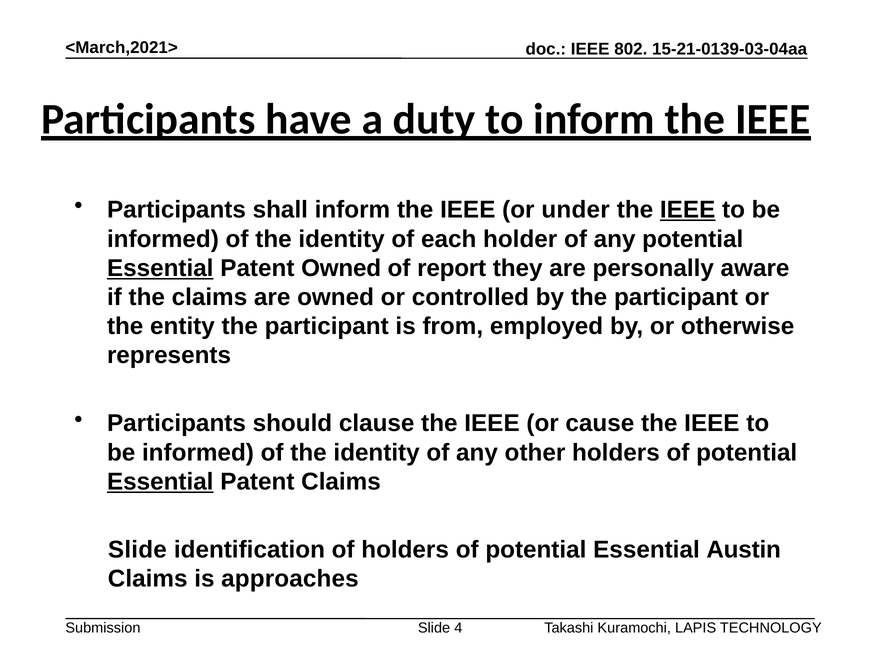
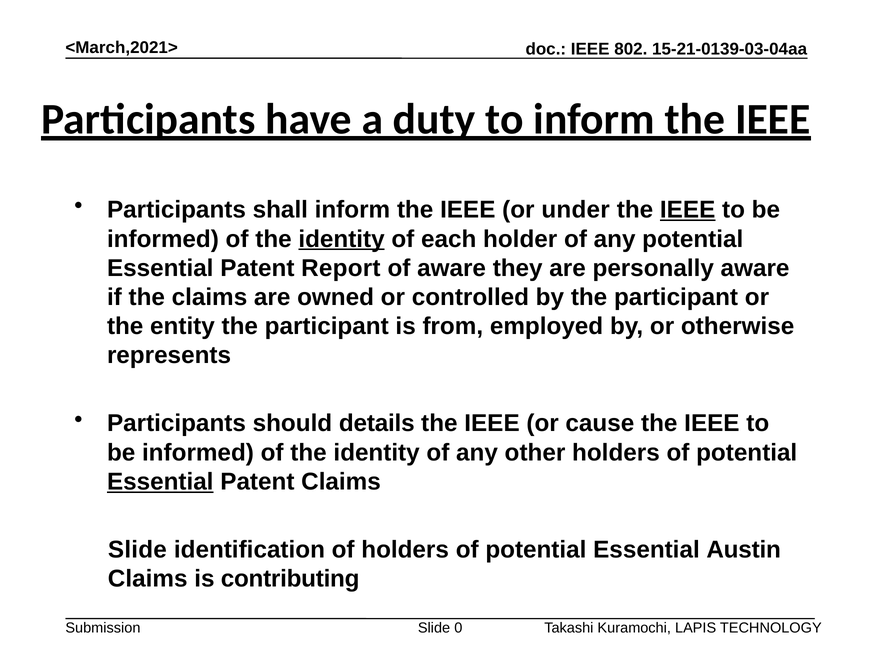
identity underline: none -> present (342, 239)
Essential underline: present -> none (160, 268)
Patent Owned: Owned -> Report (341, 268)
of report: report -> aware (452, 268)
clause: clause -> details (377, 423)
approaches: approaches -> contributing (290, 579)
4: 4 -> 0 (458, 628)
